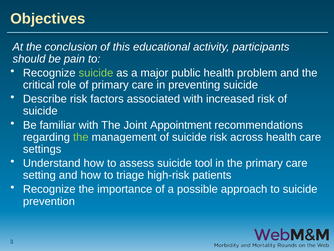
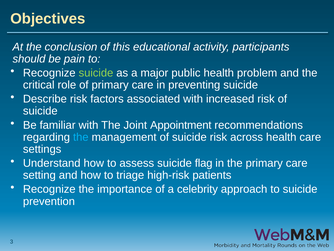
the colour: light green -> light blue (81, 137)
tool: tool -> flag (204, 163)
possible: possible -> celebrity (197, 189)
